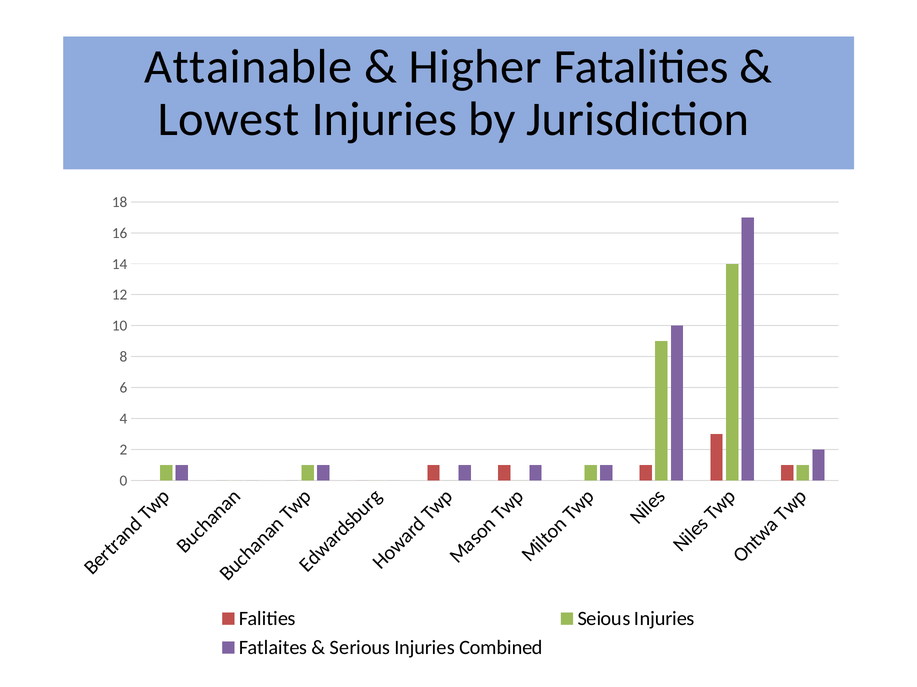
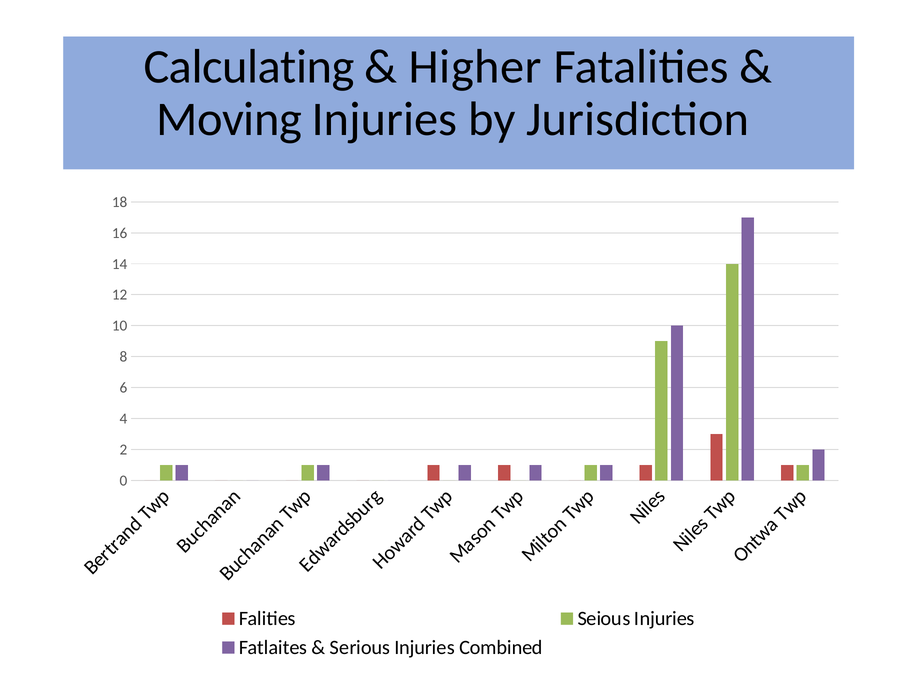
Attainable: Attainable -> Calculating (249, 67)
Lowest: Lowest -> Moving (229, 119)
